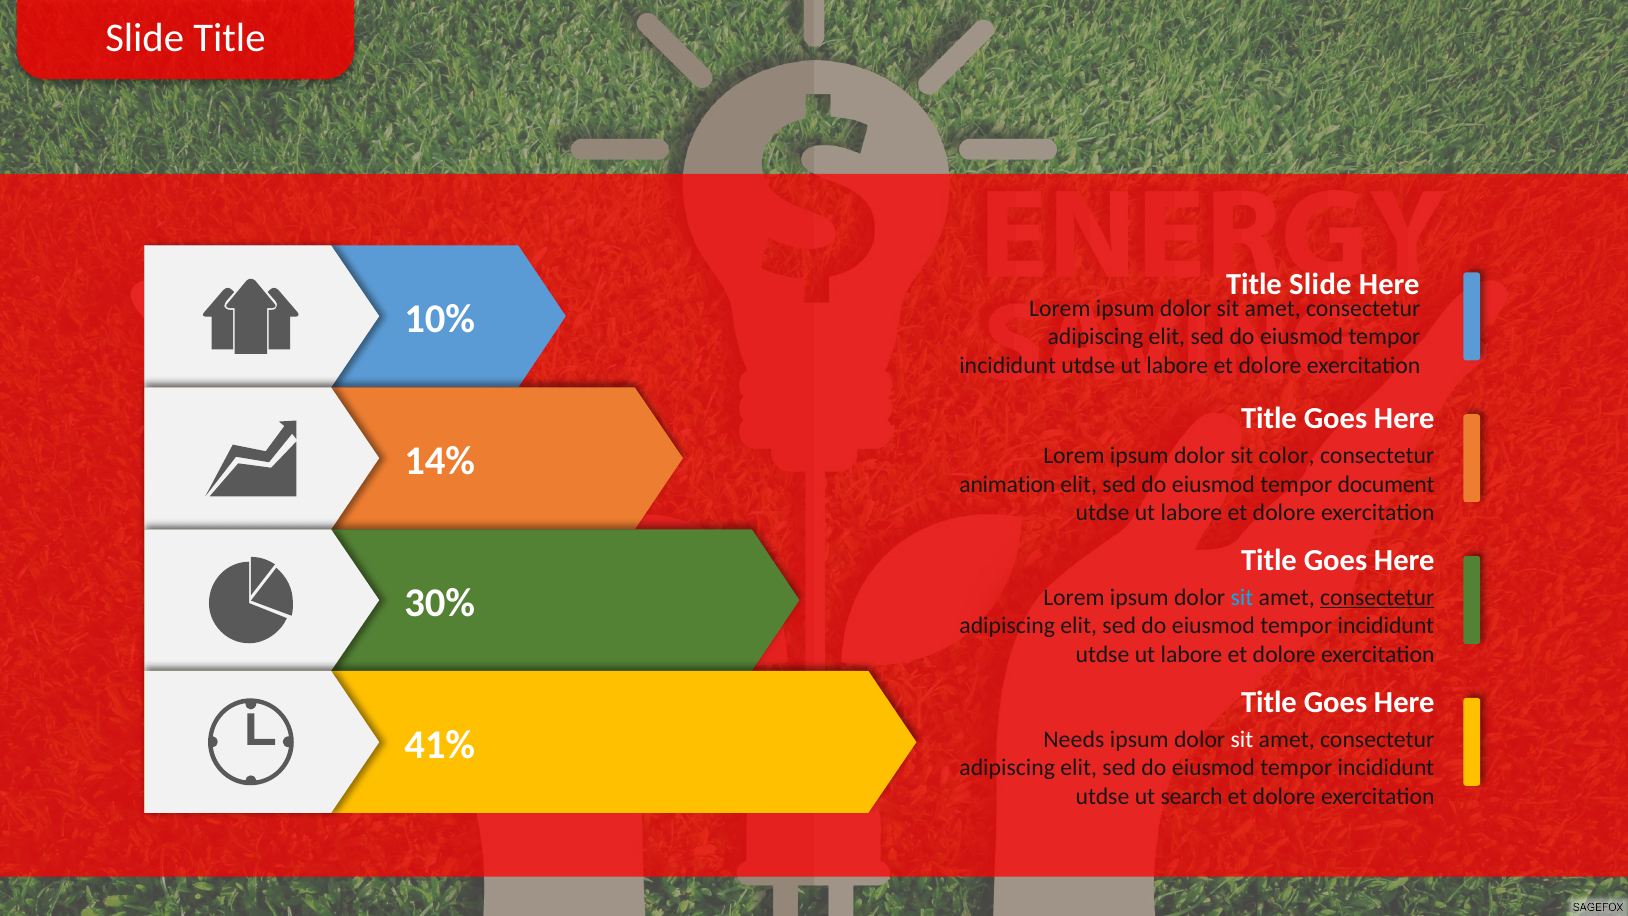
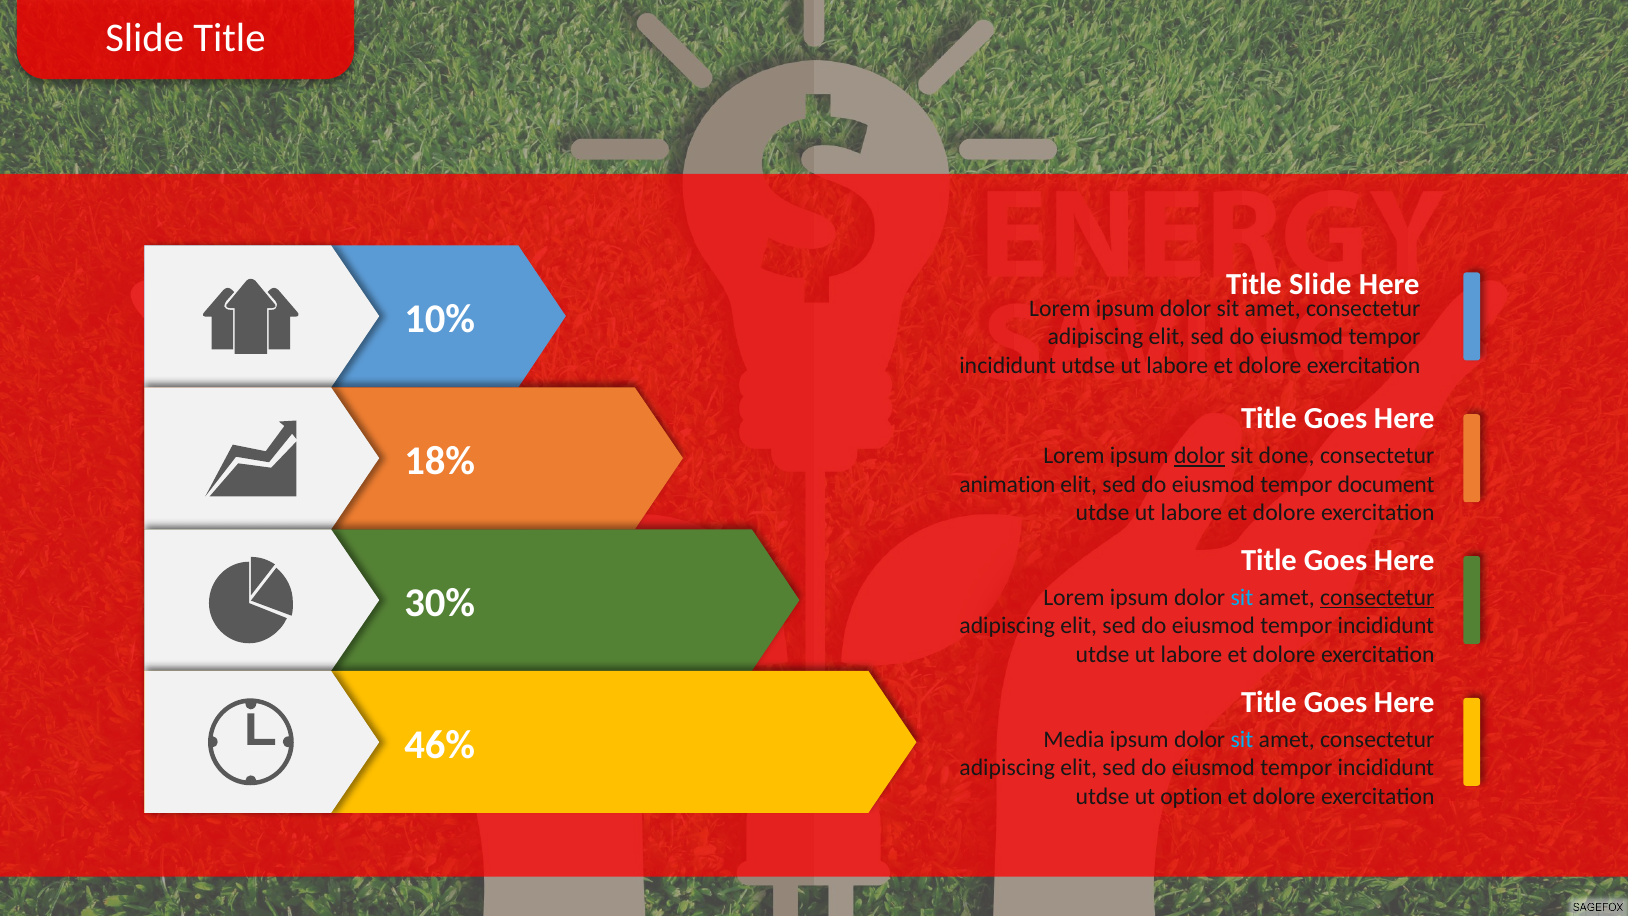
14%: 14% -> 18% (440, 461)
dolor underline: none -> present (1200, 456)
color: color -> done (1287, 456)
41%: 41% -> 46% (440, 744)
Needs: Needs -> Media (1074, 739)
sit colour: white -> light blue (1242, 739)
search: search -> option (1192, 796)
